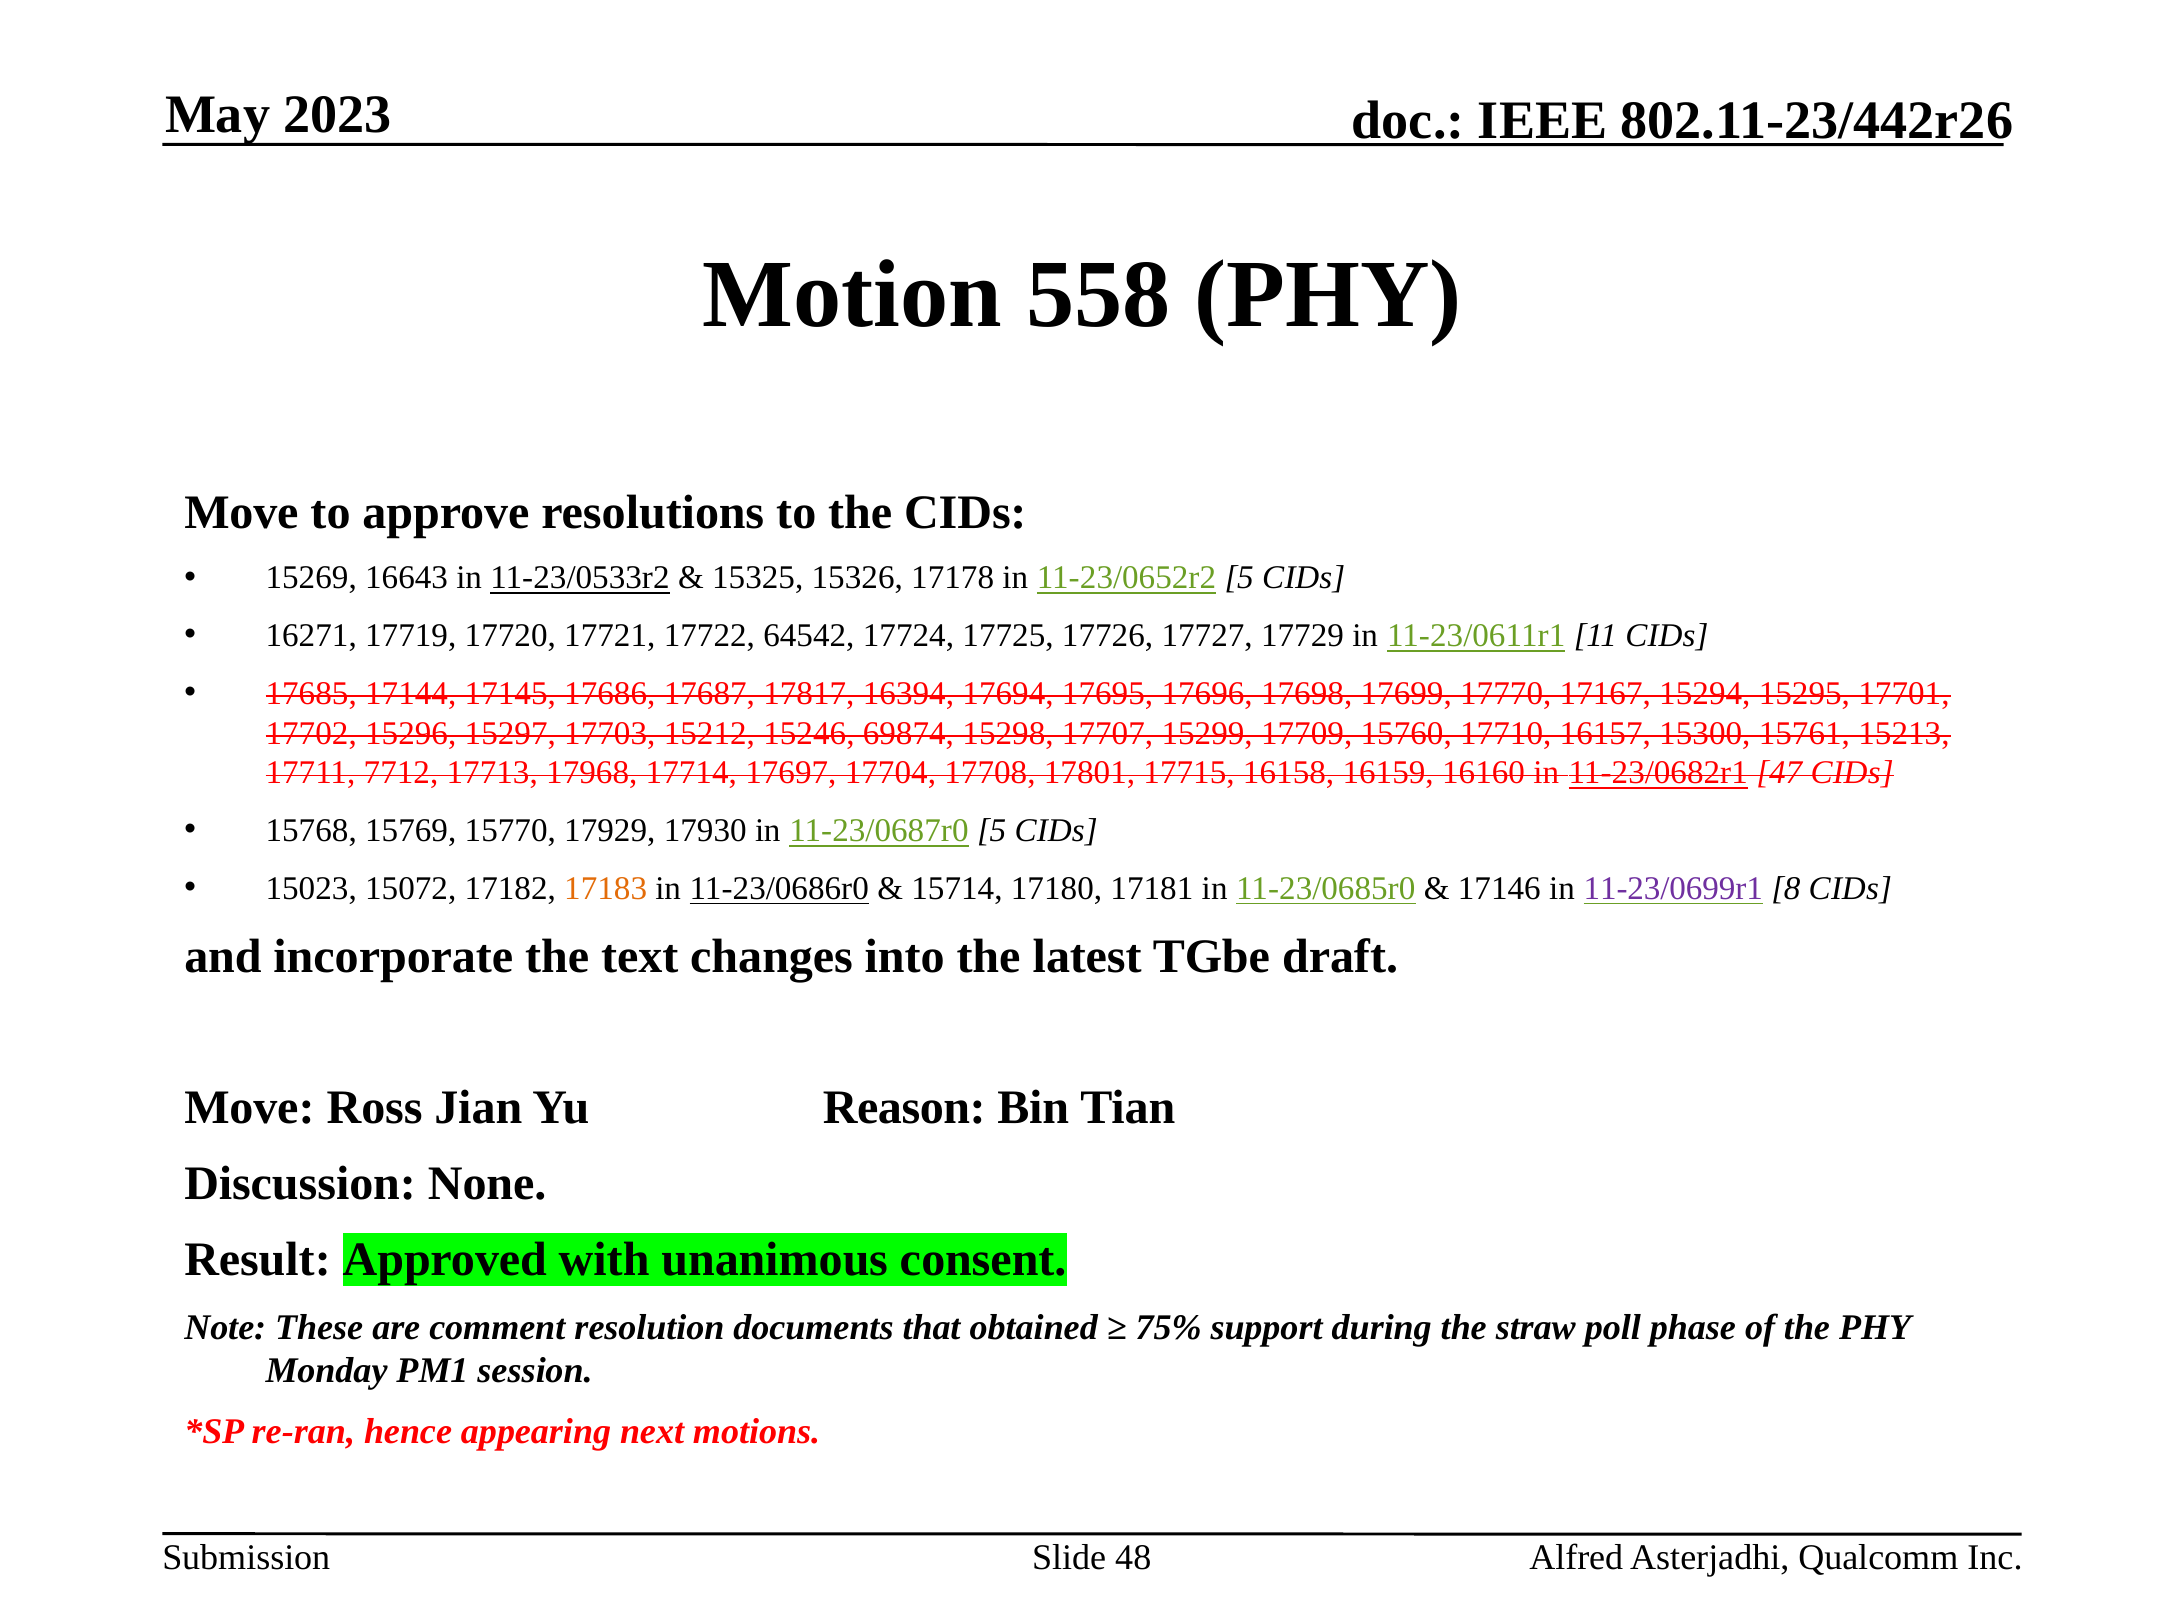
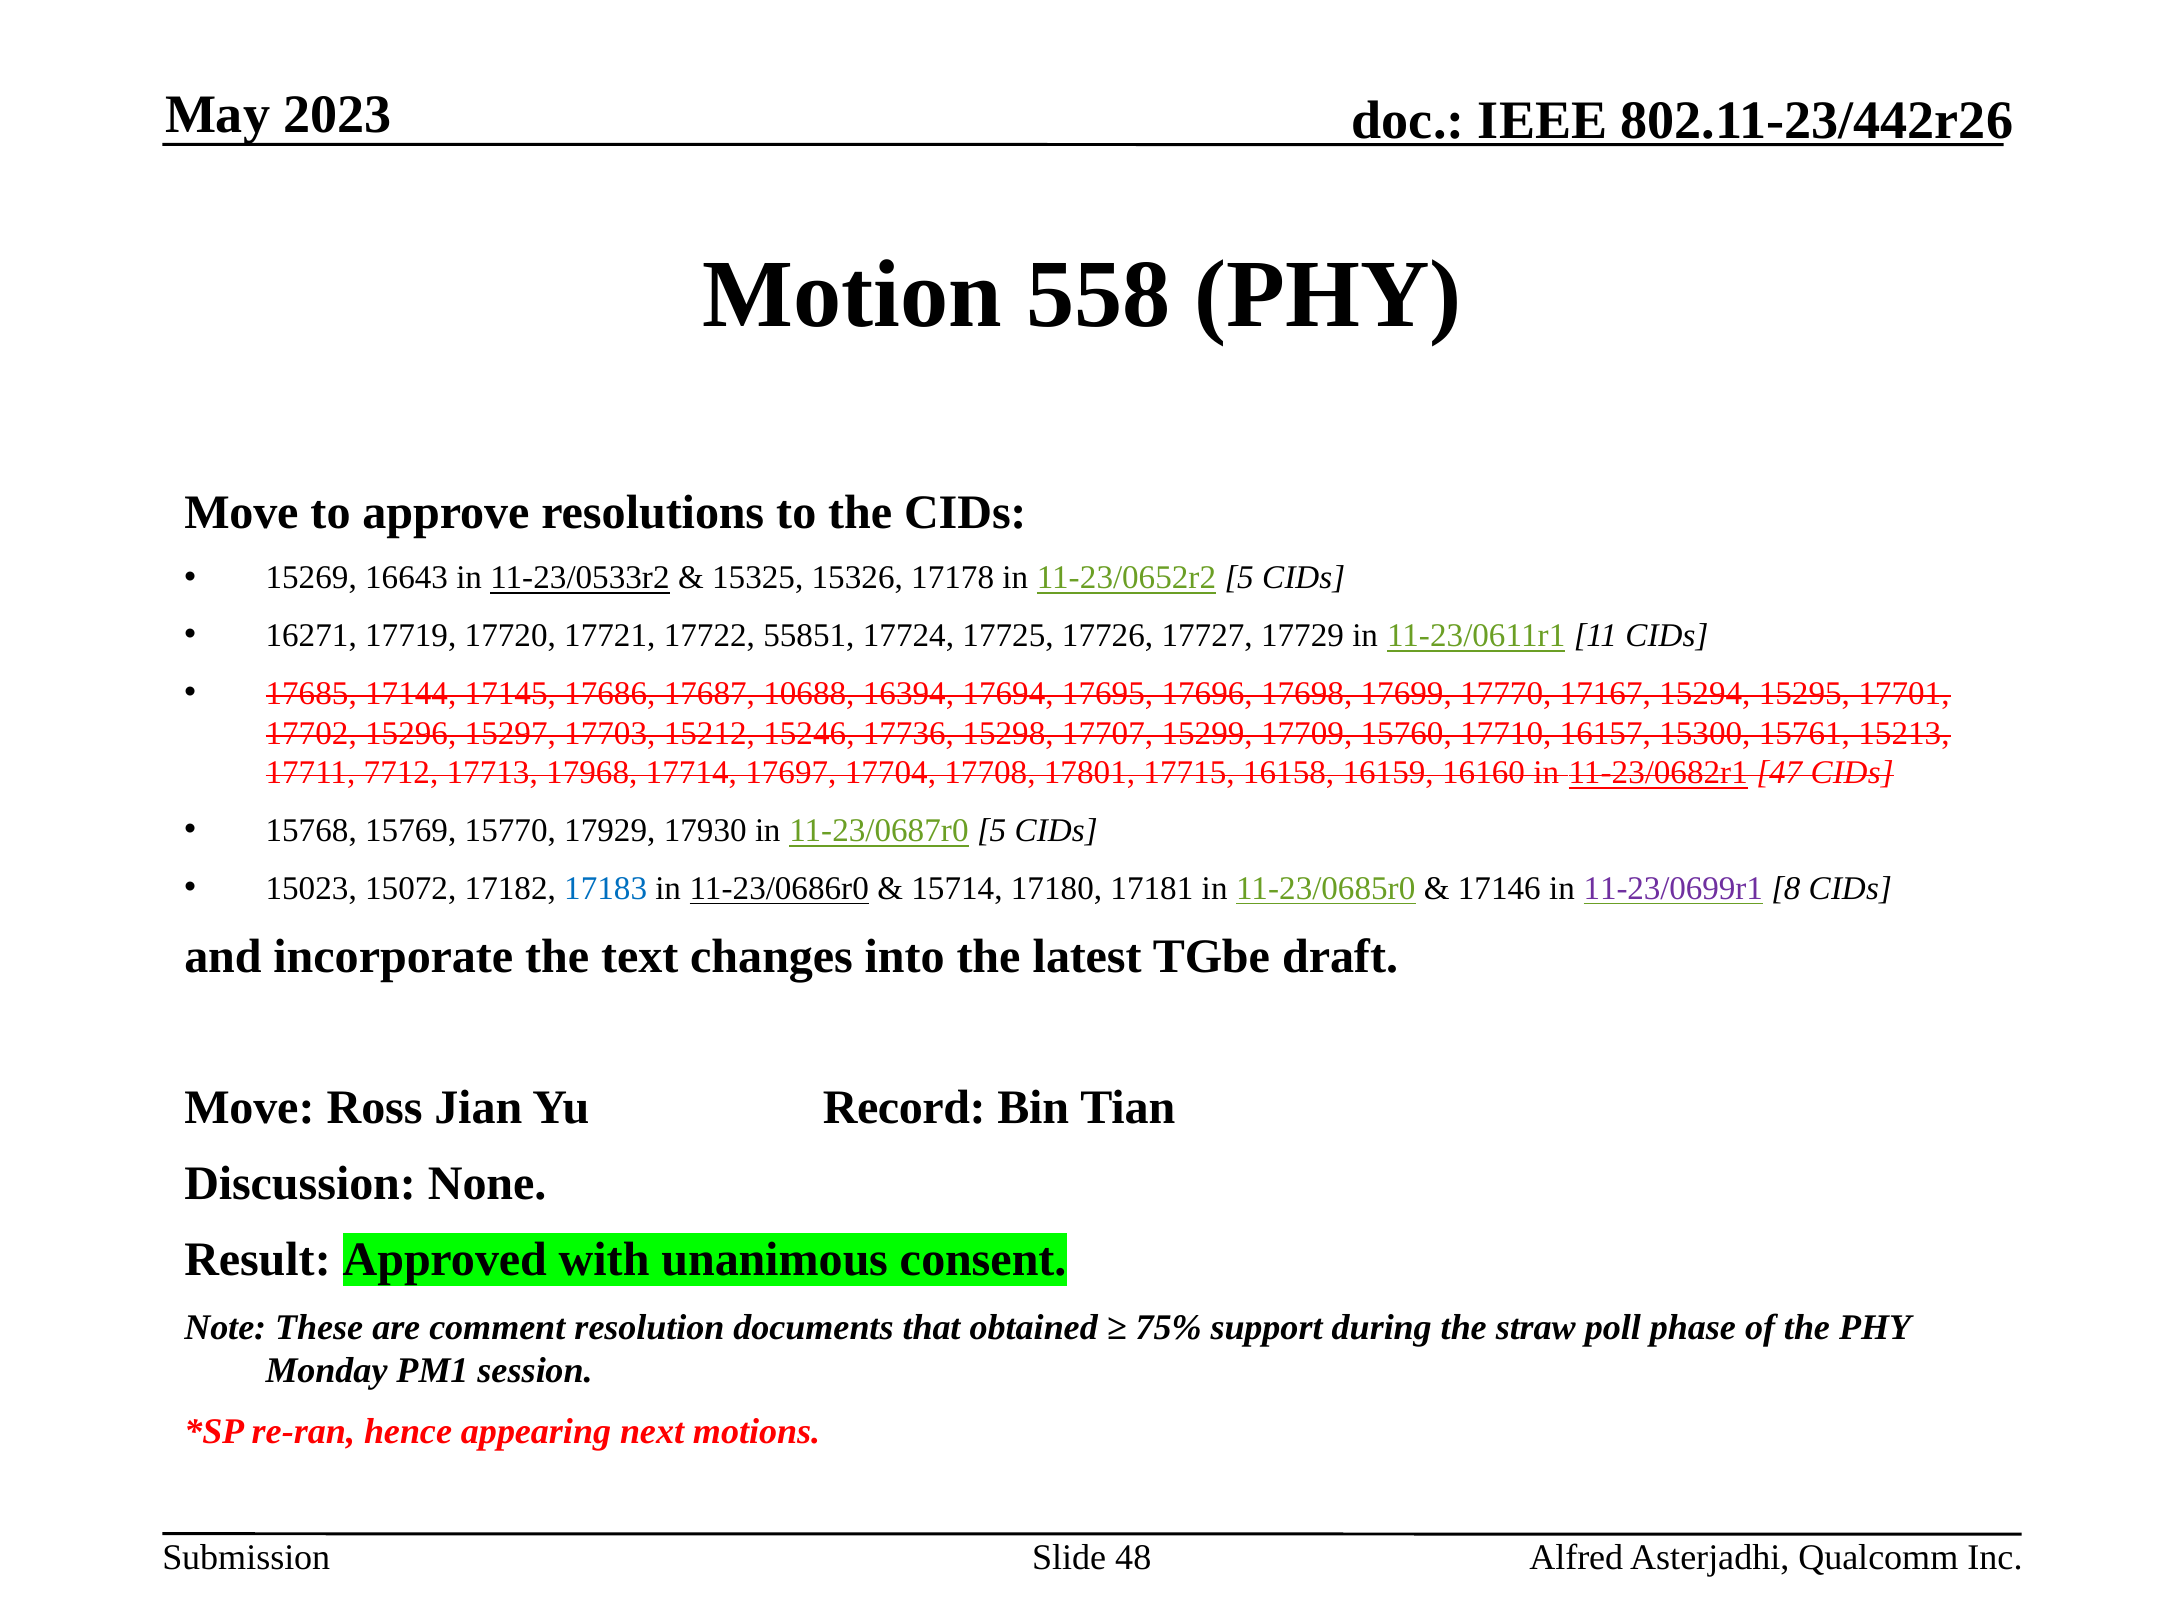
64542: 64542 -> 55851 (809, 636)
17817: 17817 -> 10688 (809, 694)
69874: 69874 -> 17736 (908, 734)
17183 colour: orange -> blue (606, 889)
Reason: Reason -> Record (904, 1108)
